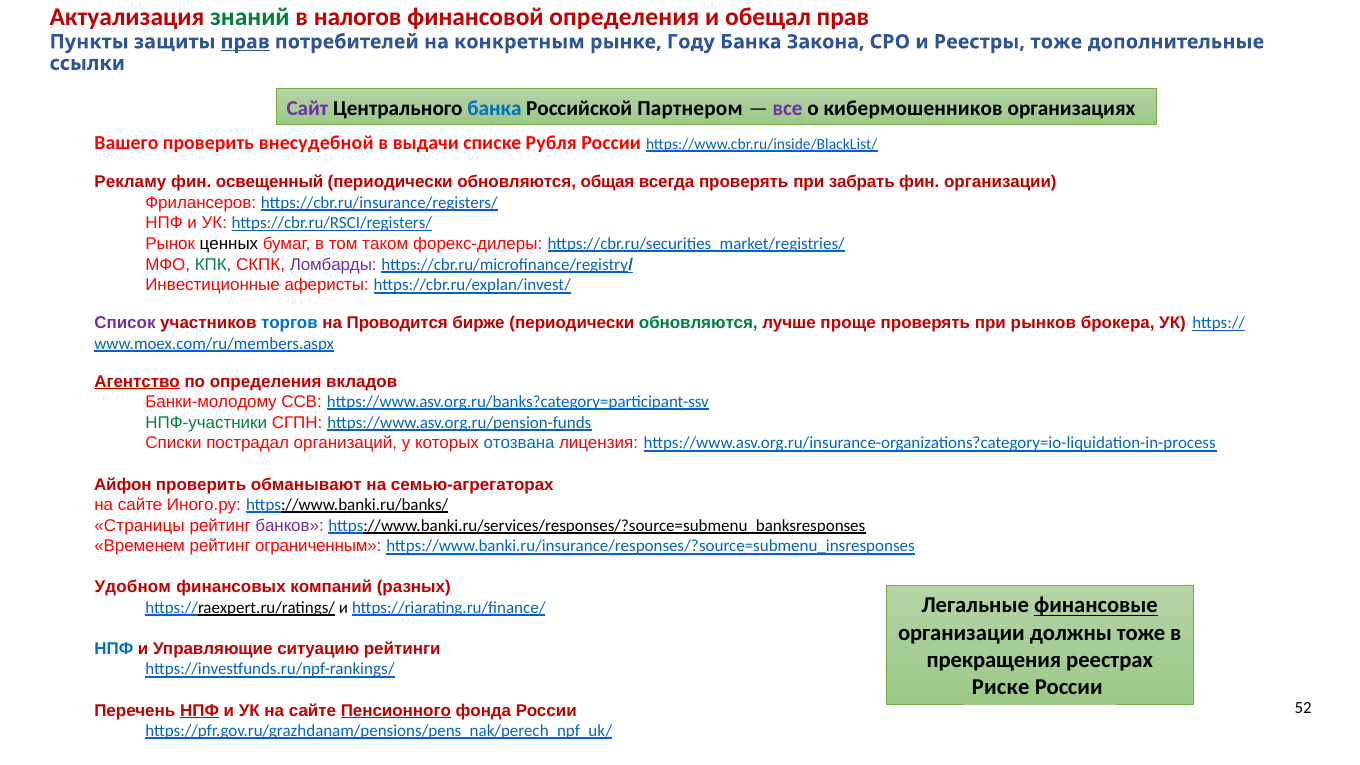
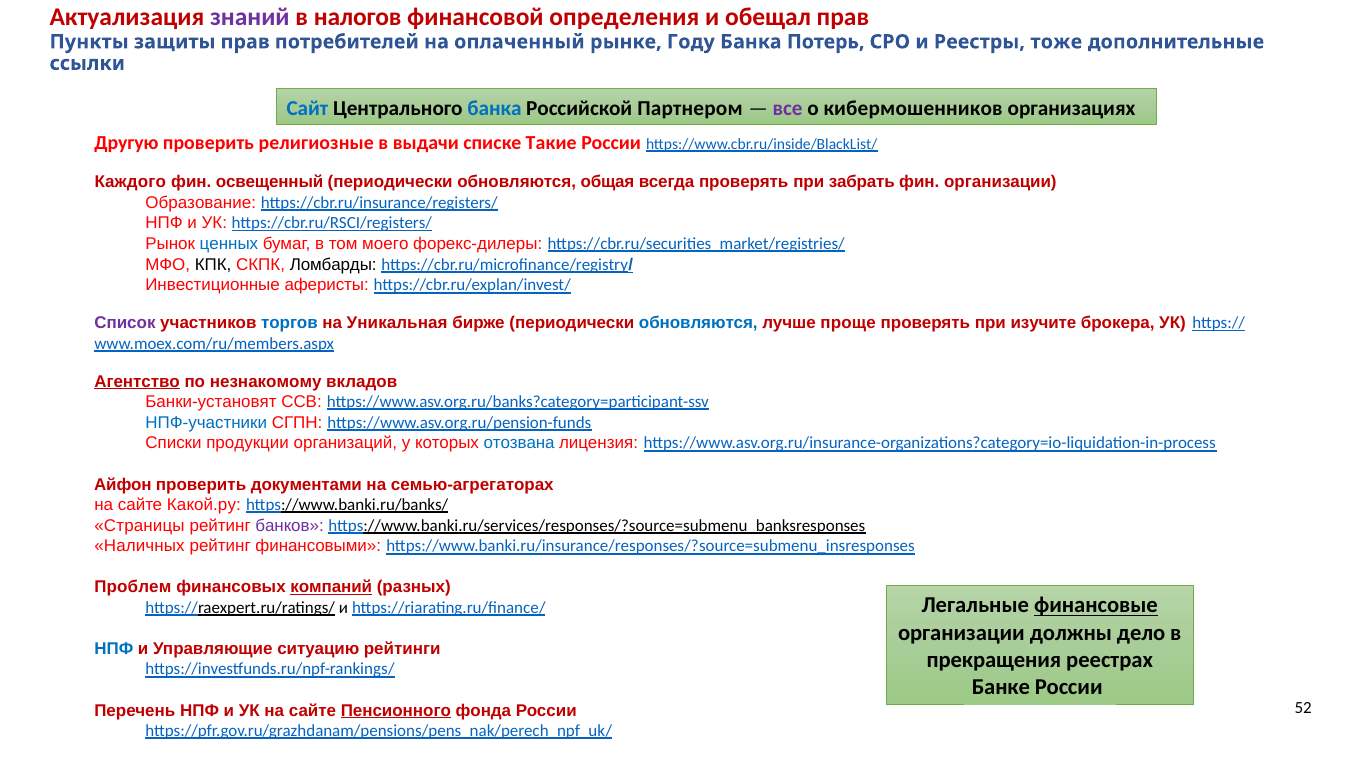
знаний colour: green -> purple (250, 17)
прав underline: present -> none (245, 42)
конкретным: конкретным -> оплаченный (519, 42)
Закона: Закона -> Потерь (826, 42)
Сайт colour: purple -> blue (307, 108)
Вашего: Вашего -> Другую (126, 143)
внесудебной: внесудебной -> религиозные (316, 143)
Рубля: Рубля -> Такие (551, 143)
Рекламу: Рекламу -> Каждого (130, 182)
Фрилансеров: Фрилансеров -> Образование (201, 202)
ценных colour: black -> blue (229, 244)
таком: таком -> моего (385, 244)
КПК colour: green -> black (213, 265)
Ломбарды colour: purple -> black (333, 265)
Проводится: Проводится -> Уникальная (397, 323)
обновляются colour: green -> blue (698, 323)
рынков: рынков -> изучите (1043, 323)
по определения: определения -> незнакомому (266, 381)
Банки-молодому: Банки-молодому -> Банки-установят (211, 402)
НПФ-участники colour: green -> blue (206, 423)
пострадал: пострадал -> продукции (248, 443)
обманывают: обманывают -> документами (306, 484)
Иного.ру: Иного.ру -> Какой.ру (204, 505)
Временем: Временем -> Наличных (140, 546)
ограниченным: ограниченным -> финансовыми (318, 546)
Удобном: Удобном -> Проблем (133, 587)
компаний underline: none -> present (331, 587)
должны тоже: тоже -> дело (1141, 633)
Риске: Риске -> Банке (1001, 687)
НПФ underline: present -> none (200, 710)
